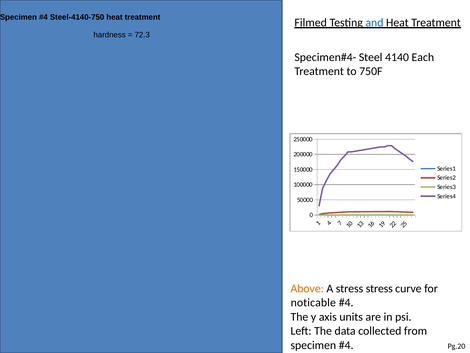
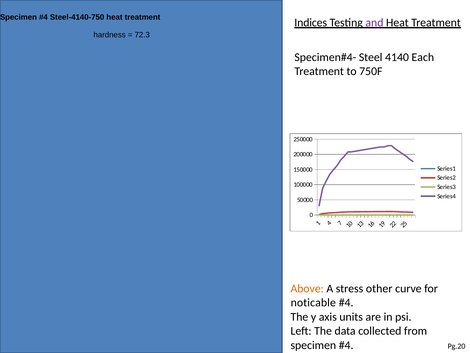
Filmed: Filmed -> Indices (311, 23)
and colour: blue -> purple (374, 23)
stress stress: stress -> other (379, 288)
